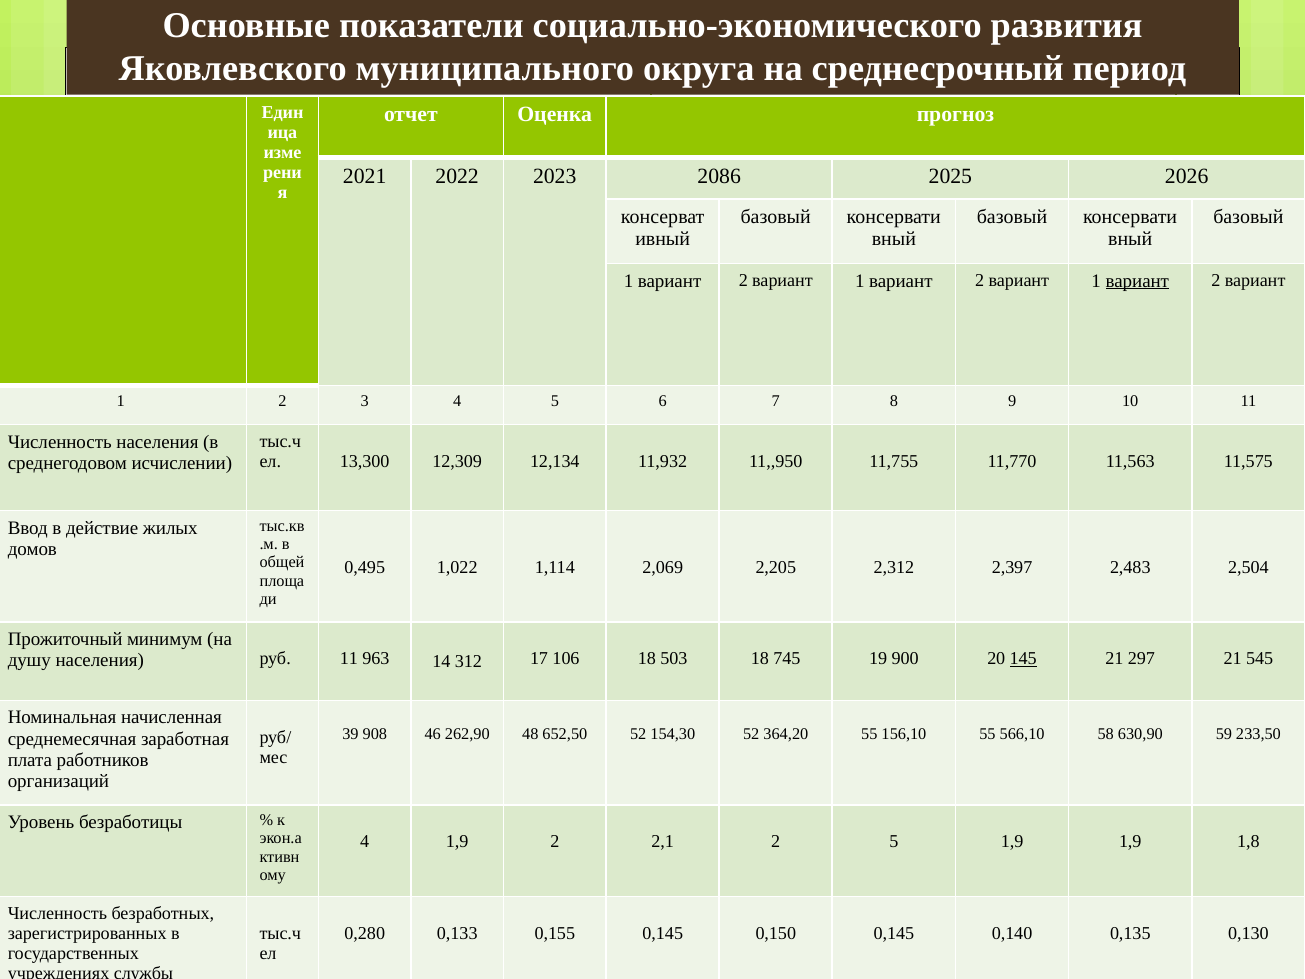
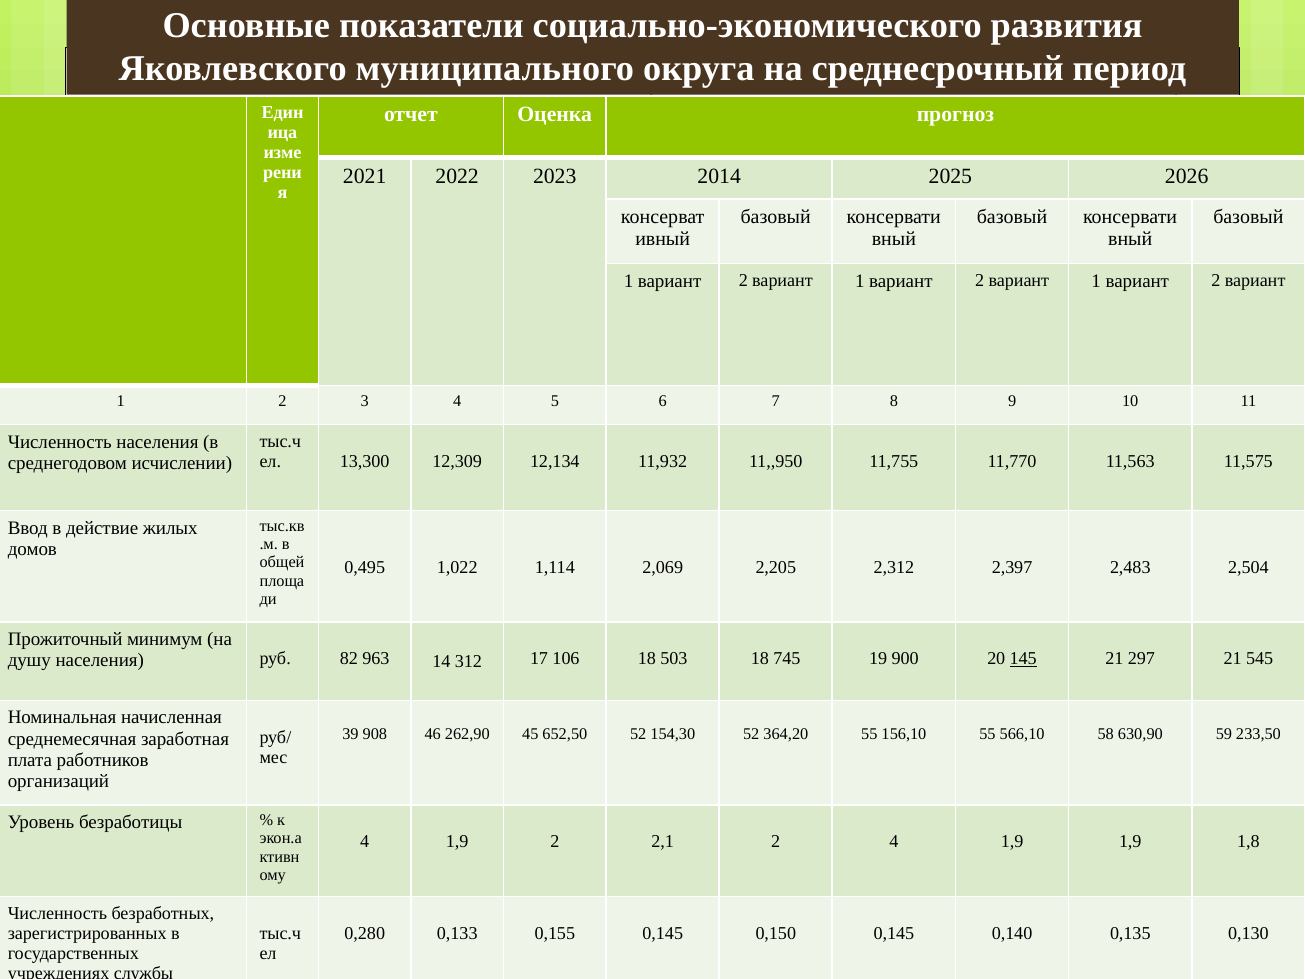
2086: 2086 -> 2014 (719, 176)
вариант underline: present -> none (1137, 281)
руб 11: 11 -> 82 (349, 658)
48: 48 -> 45 (530, 734)
2 5: 5 -> 4 (894, 841)
